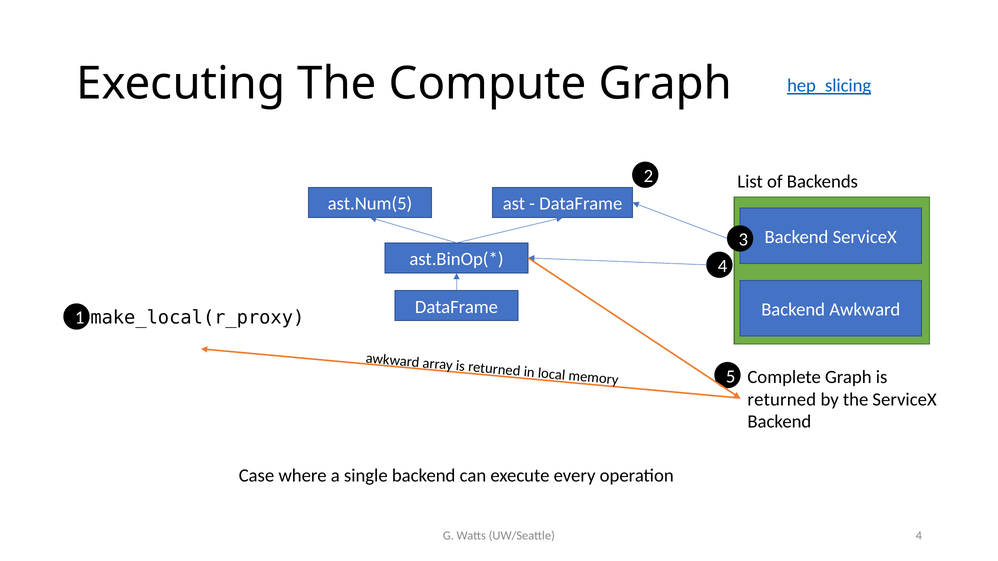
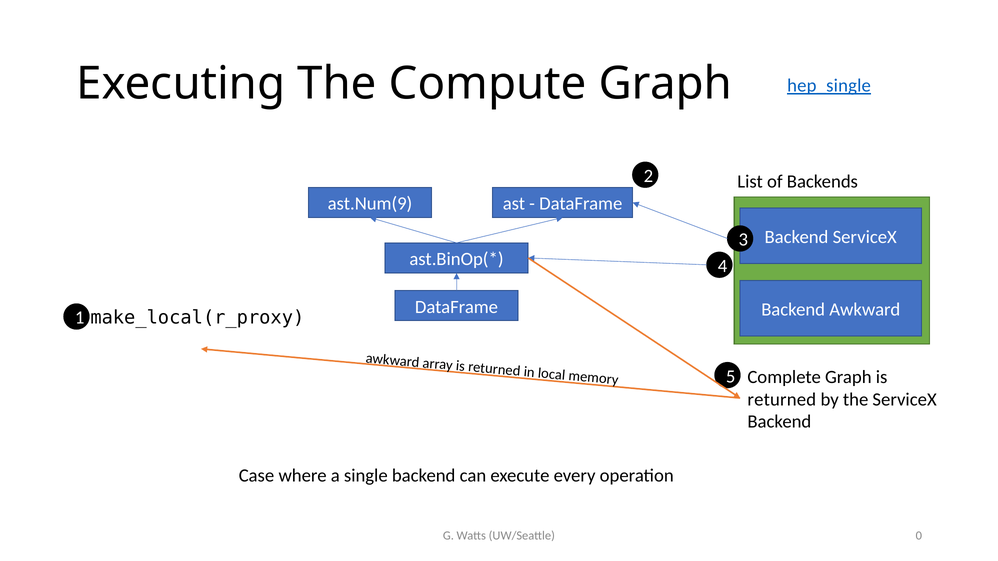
hep_slicing: hep_slicing -> hep_single (829, 86)
ast.Num(5: ast.Num(5 -> ast.Num(9 (370, 204)
UW/Seattle 4: 4 -> 0 (919, 536)
